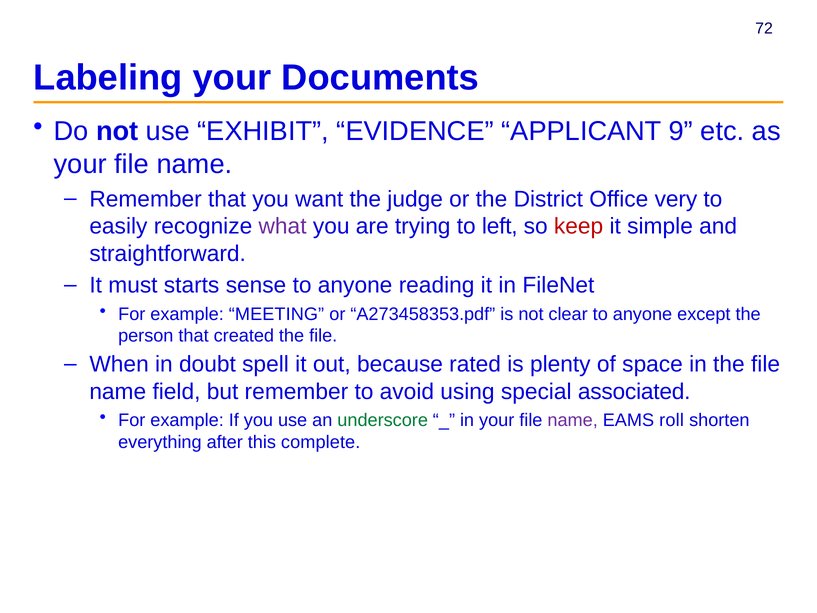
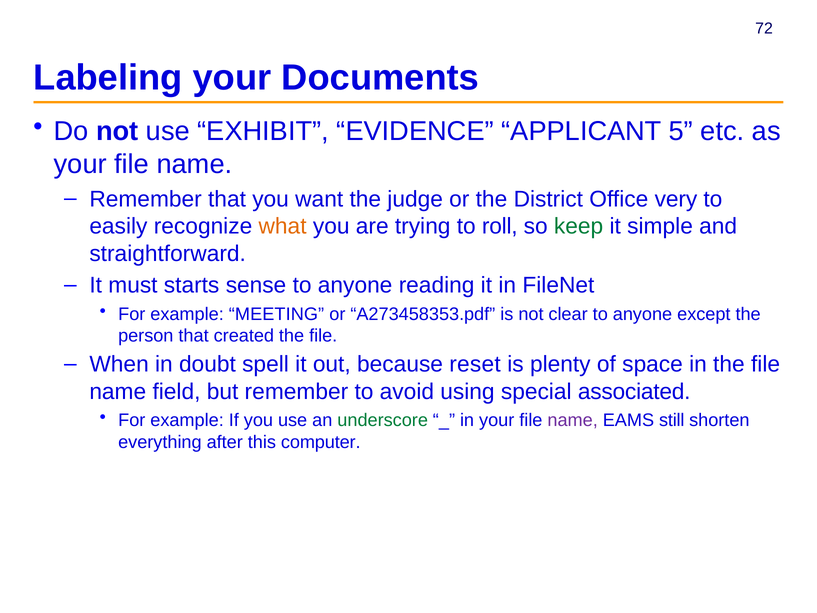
9: 9 -> 5 (681, 131)
what colour: purple -> orange (283, 226)
left: left -> roll (500, 226)
keep colour: red -> green (579, 226)
rated: rated -> reset (475, 364)
roll: roll -> still (672, 420)
complete: complete -> computer (321, 442)
